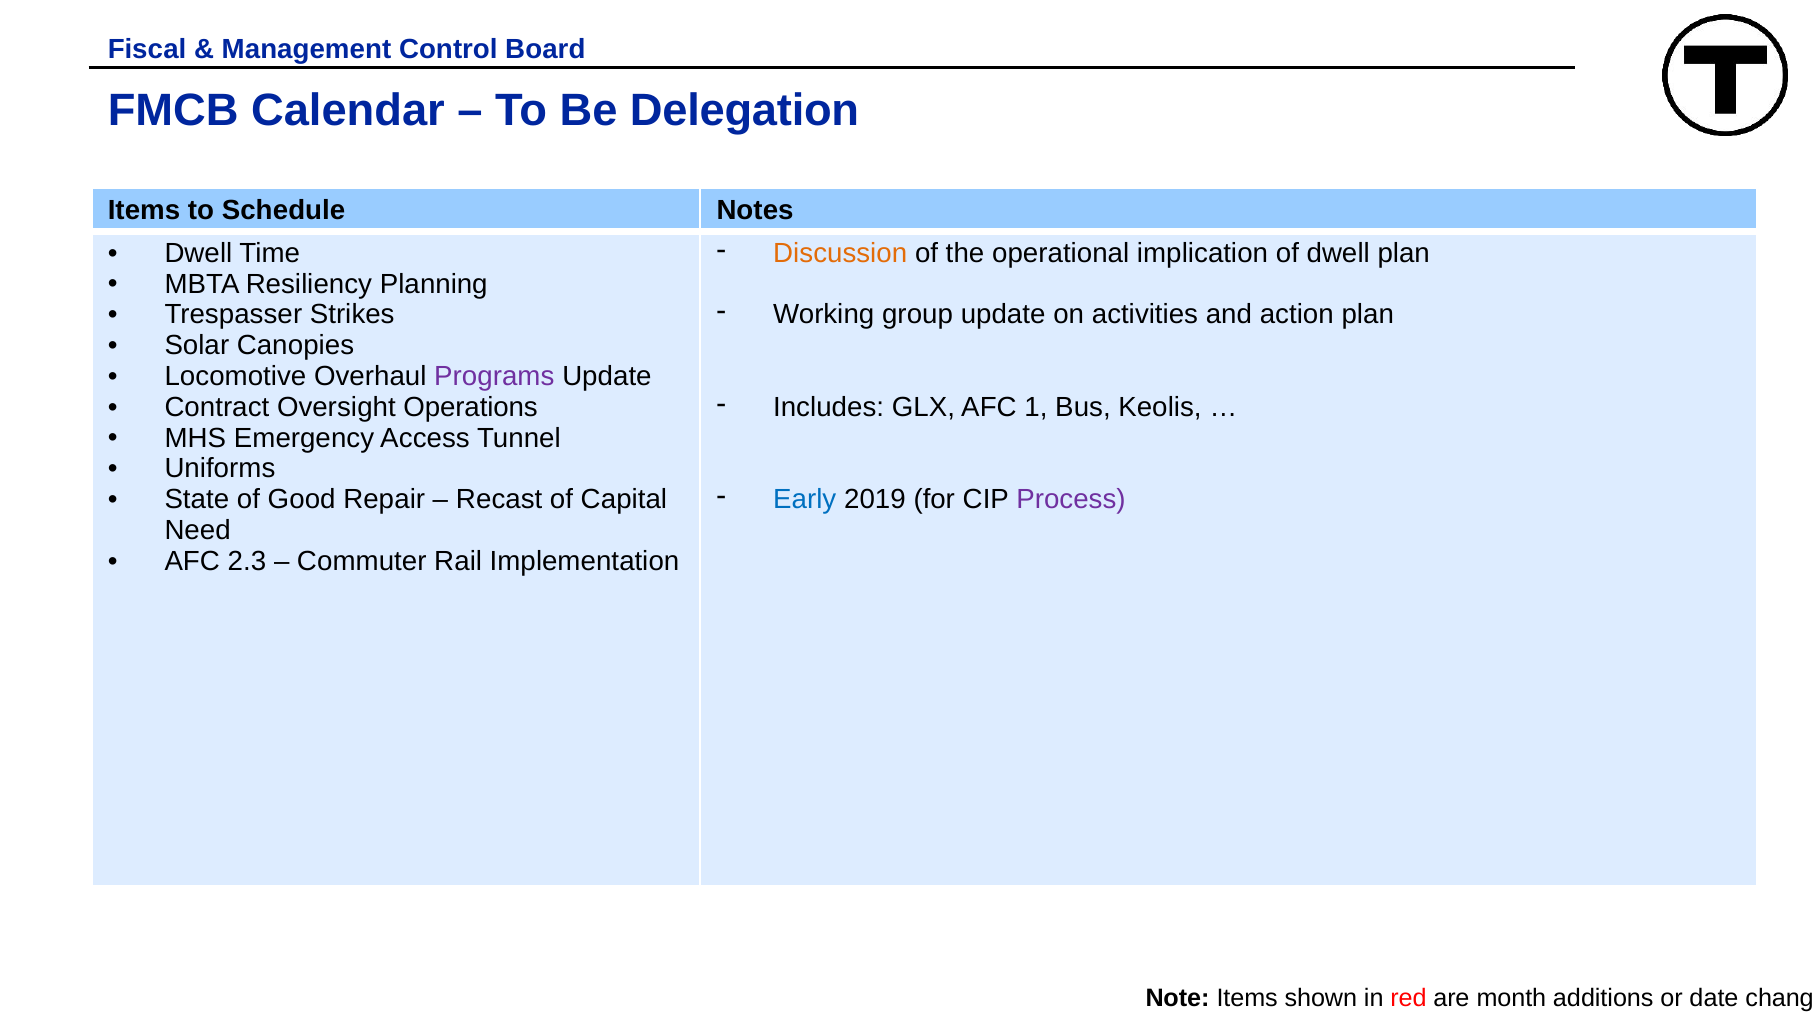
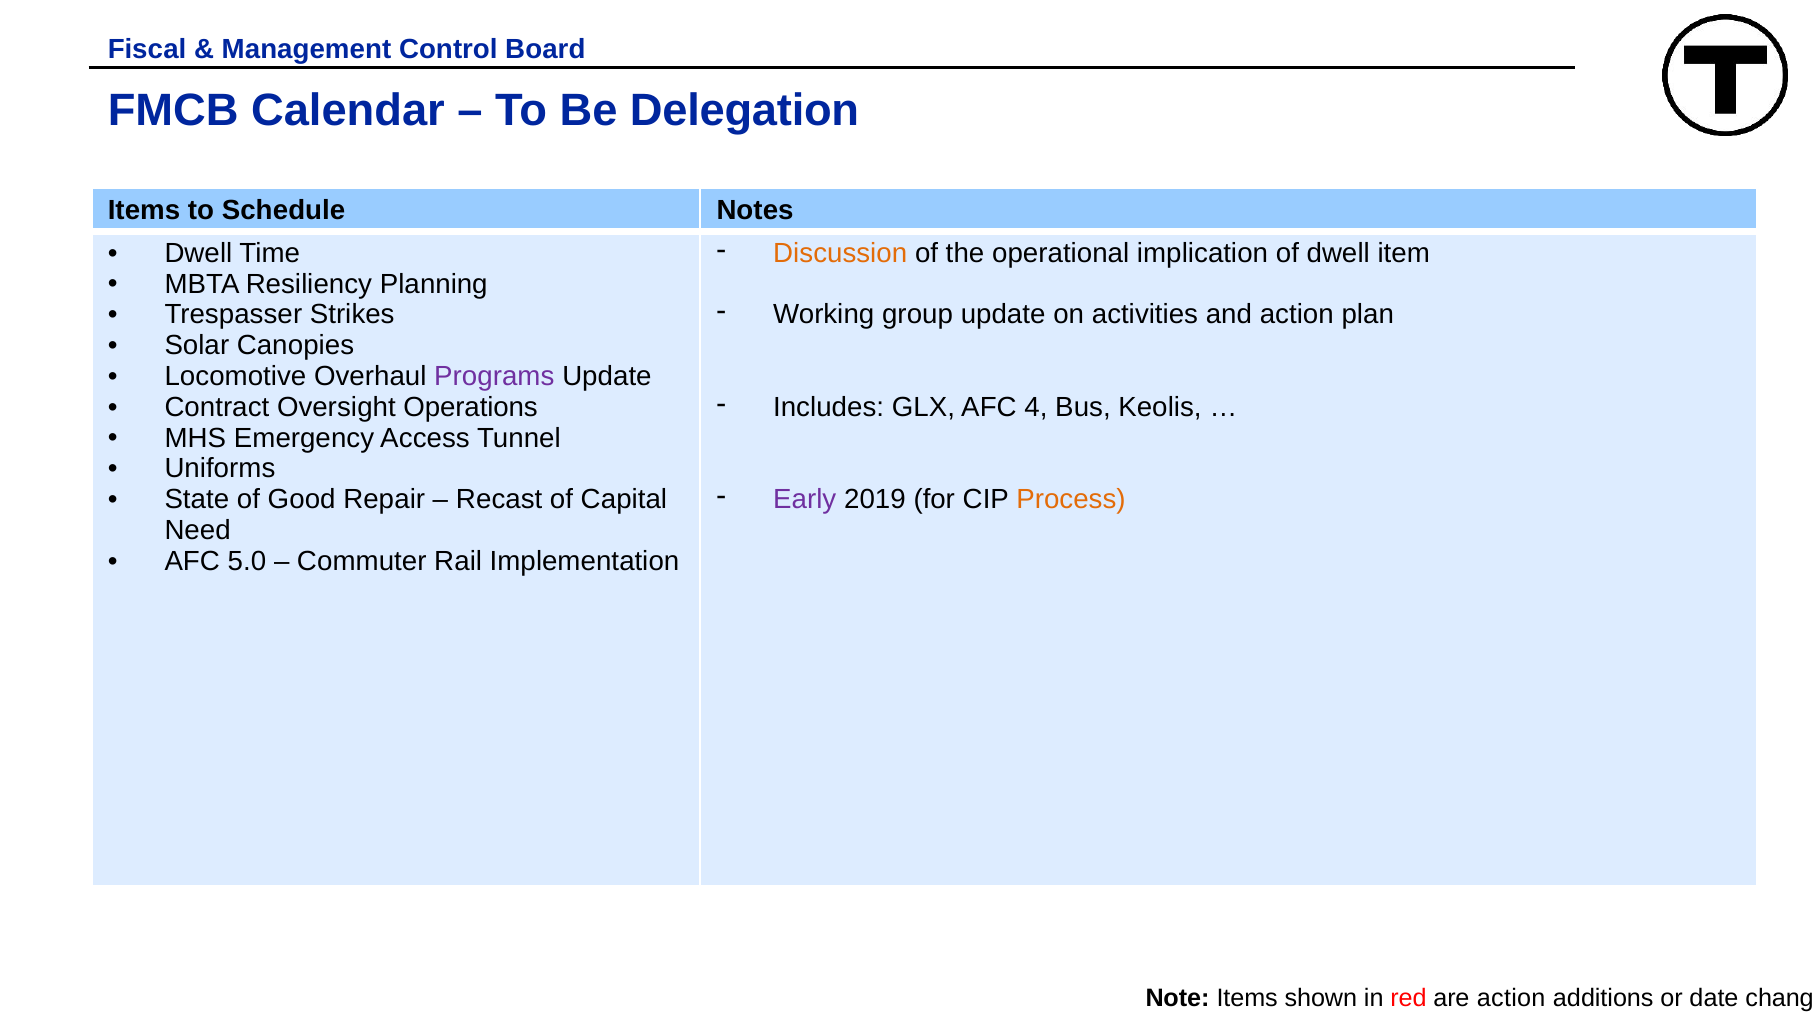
dwell plan: plan -> item (1404, 253)
1: 1 -> 4 (1036, 407)
Early colour: blue -> purple (805, 500)
Process colour: purple -> orange (1071, 500)
2.3: 2.3 -> 5.0 (247, 561)
are month: month -> action (1511, 999)
